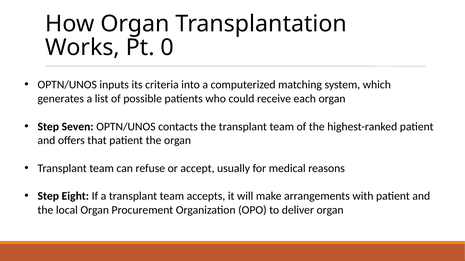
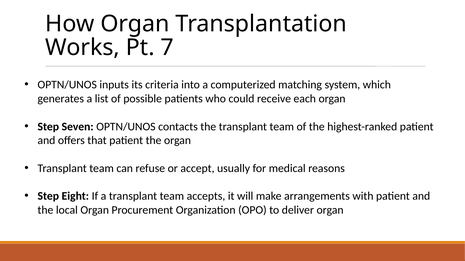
0: 0 -> 7 (167, 48)
